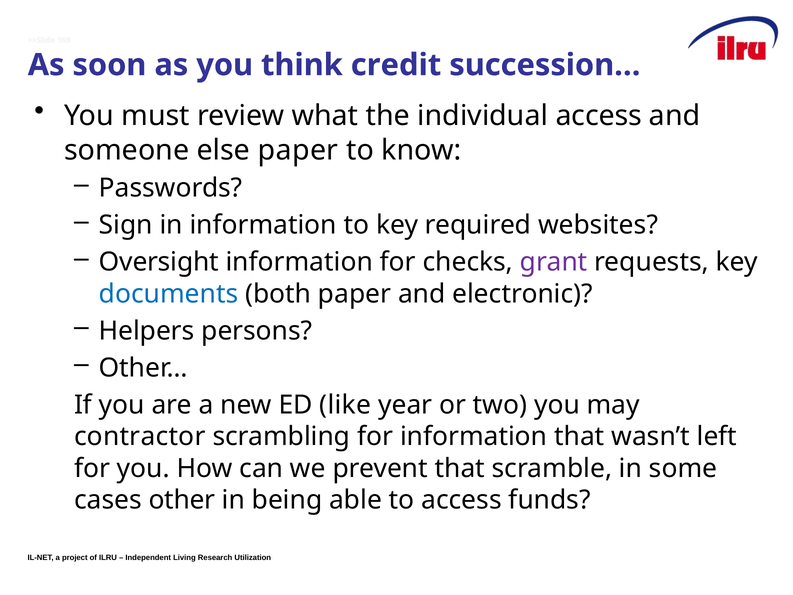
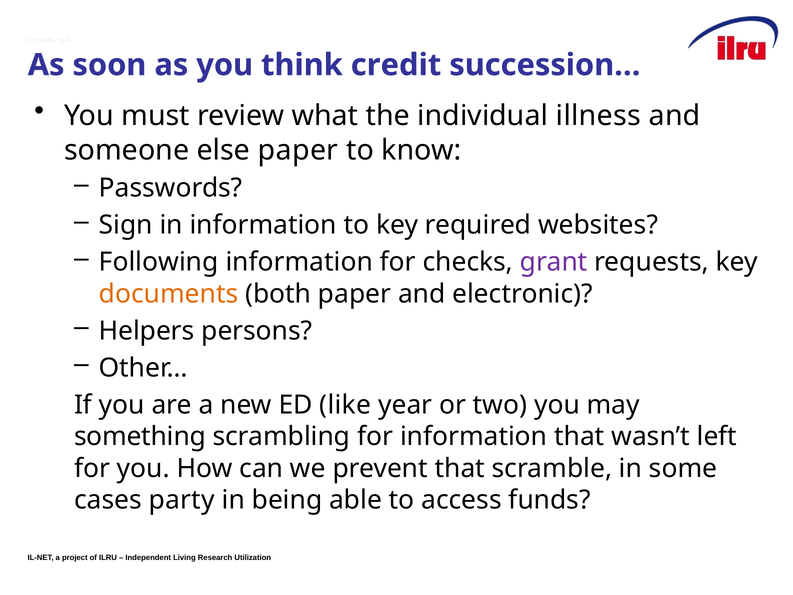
individual access: access -> illness (598, 116)
Oversight: Oversight -> Following (159, 262)
documents colour: blue -> orange (169, 294)
contractor: contractor -> something (140, 437)
other: other -> party (182, 500)
